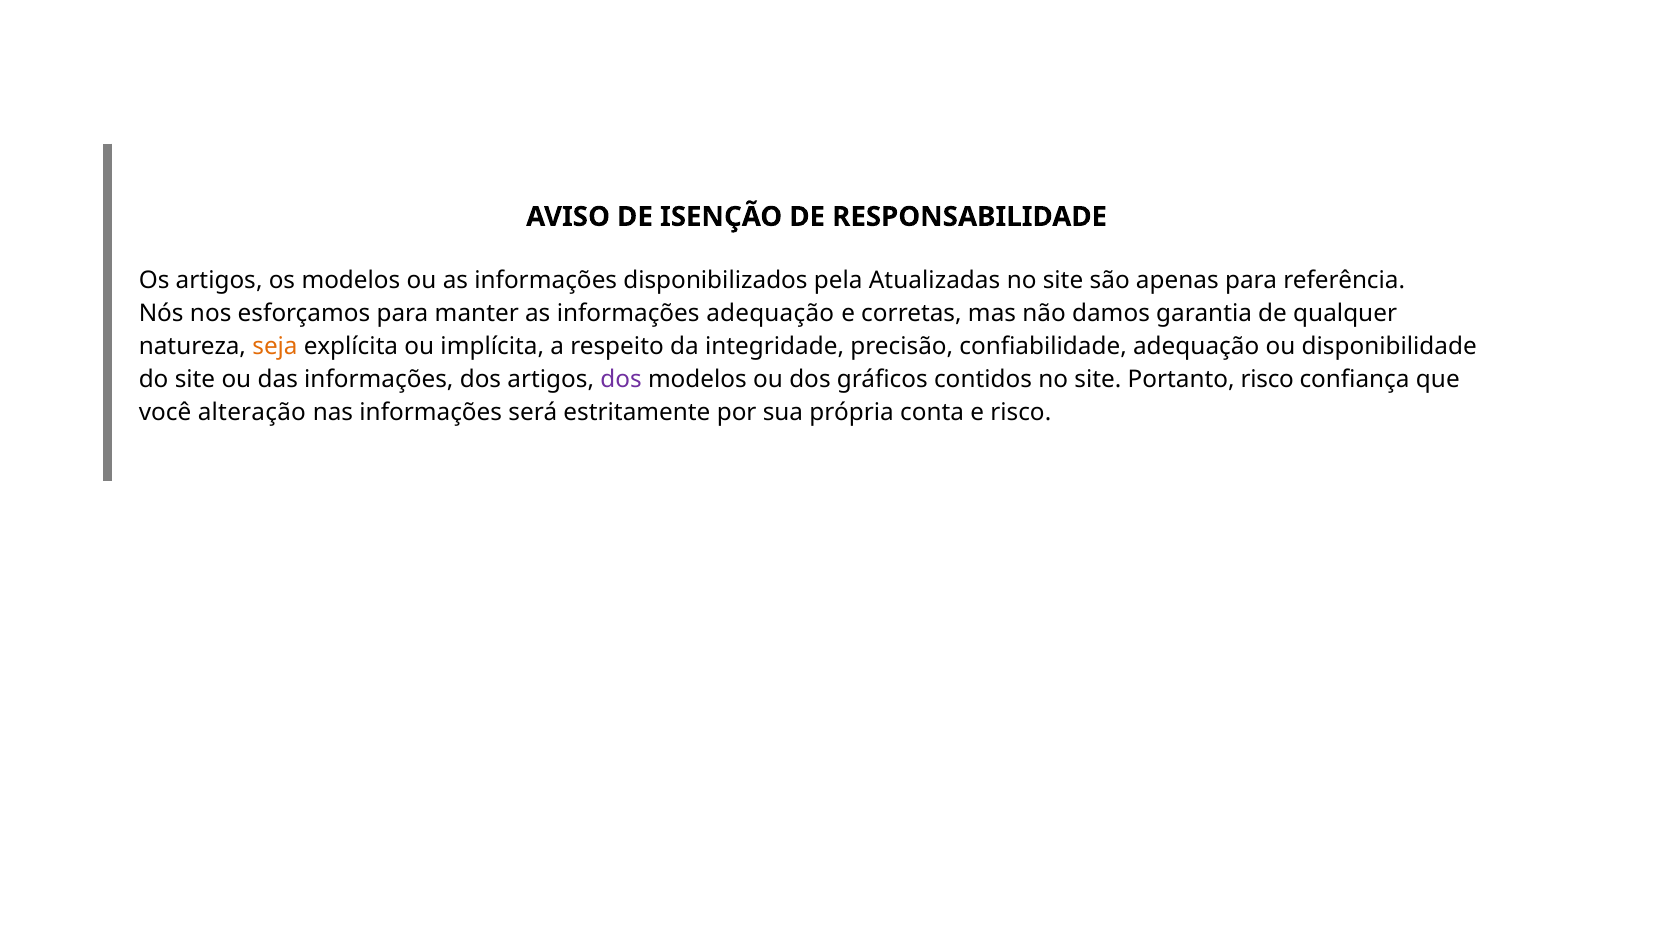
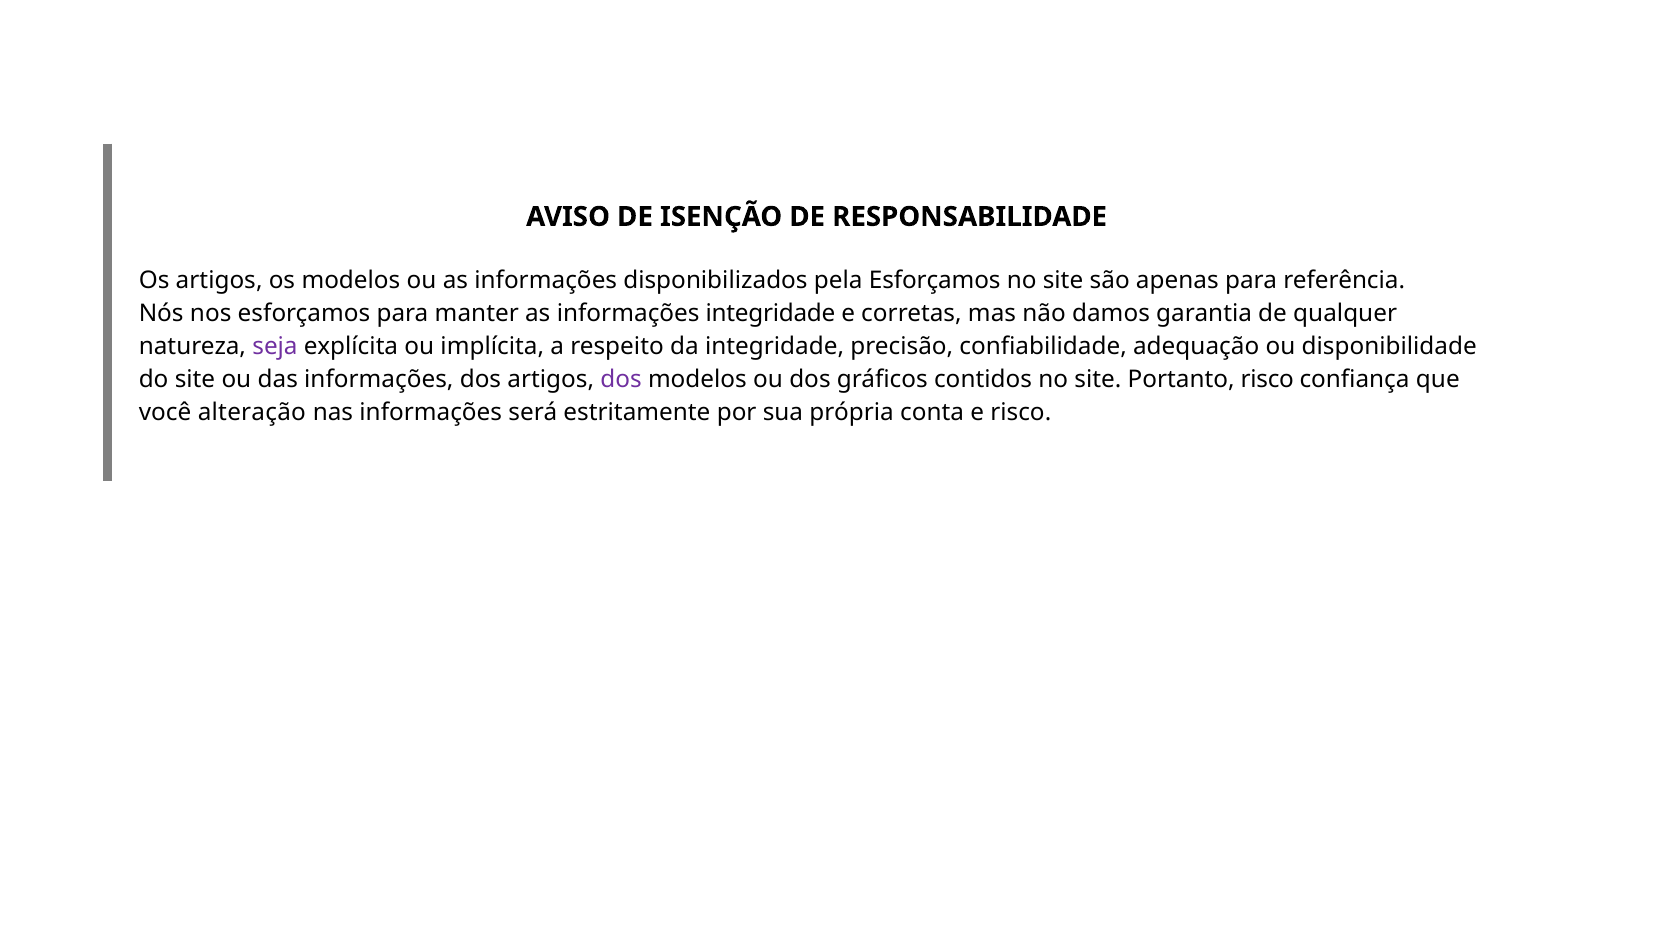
pela Atualizadas: Atualizadas -> Esforçamos (935, 280)
informações adequação: adequação -> integridade (770, 314)
seja colour: orange -> purple (275, 347)
